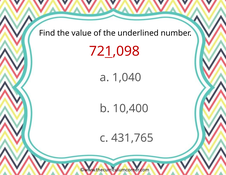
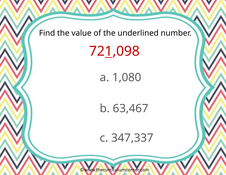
1,040: 1,040 -> 1,080 (127, 77)
10,400: 10,400 -> 63,467 (131, 108)
431,765: 431,765 -> 347,337 (132, 138)
